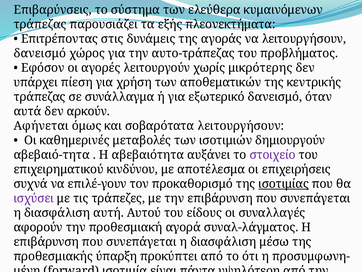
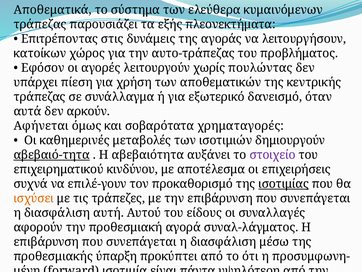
Επιβαρύνσεις: Επιβαρύνσεις -> Αποθεματικά (53, 10)
δανεισμό: δανεισμό -> κατοίκων (40, 53)
μικρότερης: μικρότερης -> πουλώντας (260, 68)
σοβαρότατα λειτουργήσουν: λειτουργήσουν -> χρηματαγορές (241, 126)
αβεβαιό-τητα underline: none -> present (52, 155)
ισχύσει colour: purple -> orange (34, 198)
